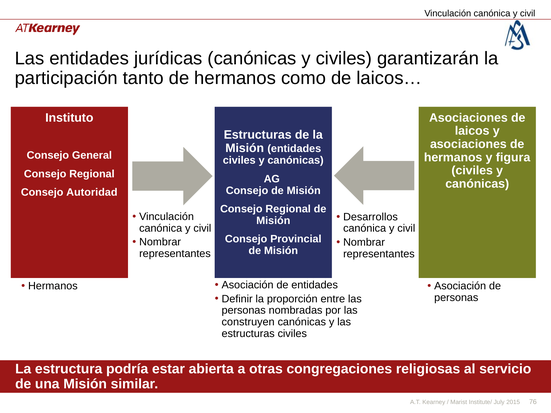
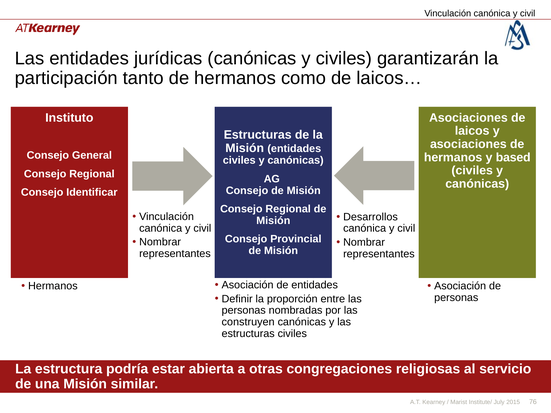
figura: figura -> based (513, 157)
Autoridad: Autoridad -> Identificar (92, 193)
